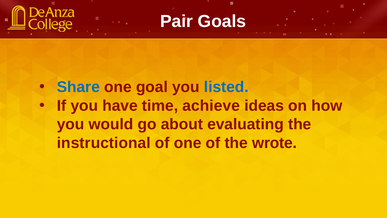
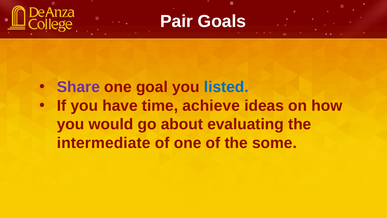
Share colour: blue -> purple (78, 87)
instructional: instructional -> intermediate (104, 143)
wrote: wrote -> some (274, 143)
